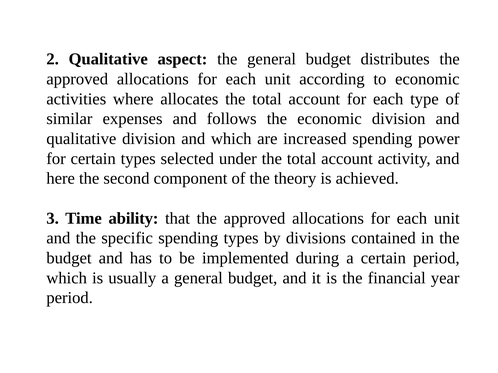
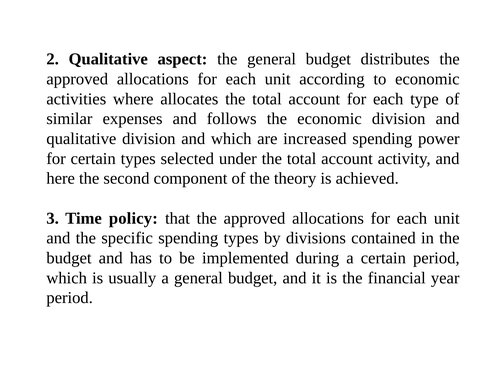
ability: ability -> policy (133, 219)
